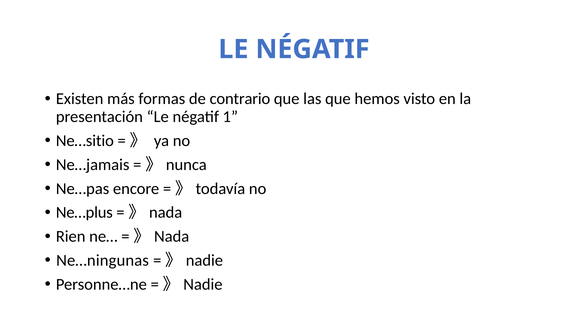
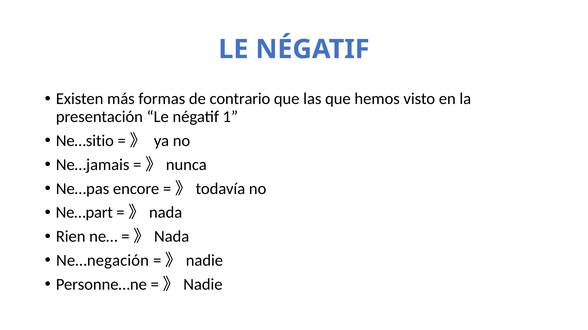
Ne…plus: Ne…plus -> Ne…part (84, 213)
Ne…ningunas: Ne…ningunas -> Ne…negación (103, 261)
